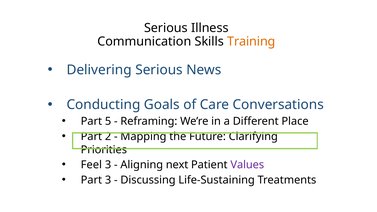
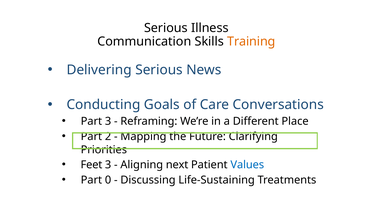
Part 5: 5 -> 3 (108, 121)
Feel: Feel -> Feet (91, 165)
Values colour: purple -> blue (247, 165)
Part 3: 3 -> 0 (108, 180)
